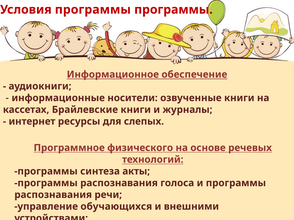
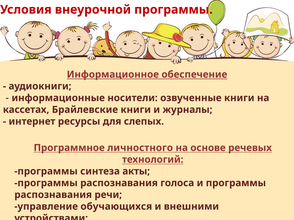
Условия программы: программы -> внеурочной (93, 10)
физического: физического -> личностного (140, 148)
